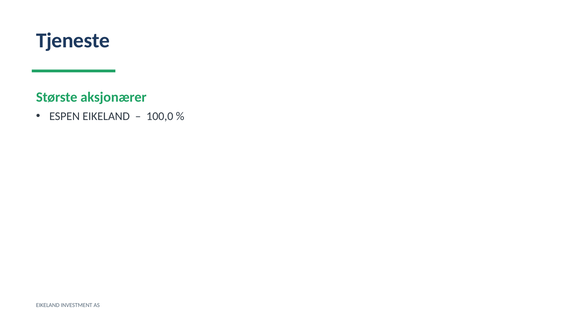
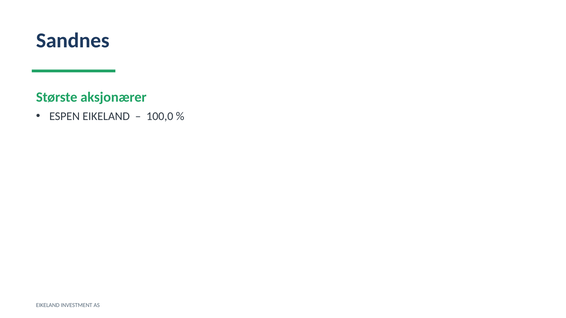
Tjeneste: Tjeneste -> Sandnes (73, 40)
